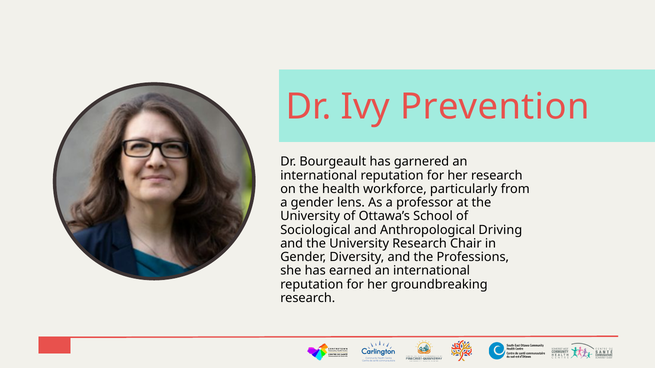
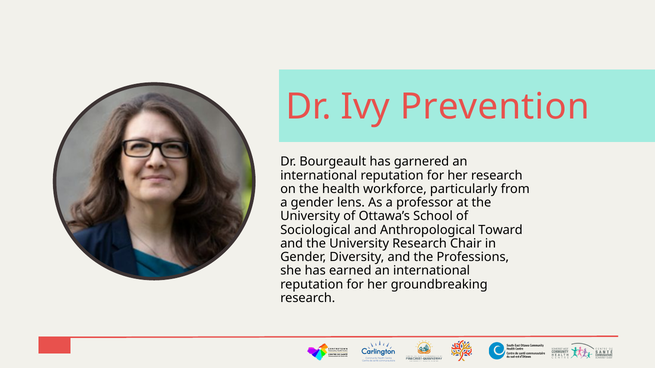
Driving: Driving -> Toward (500, 230)
